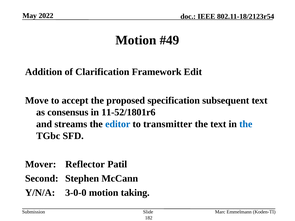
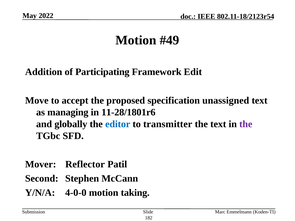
Clarification: Clarification -> Participating (102, 72)
subsequent: subsequent -> unassigned (226, 101)
consensus: consensus -> managing (68, 112)
11-52/1801r6: 11-52/1801r6 -> 11-28/1801r6 (128, 112)
streams: streams -> globally (71, 124)
the colour: blue -> purple (246, 124)
3-0-0: 3-0-0 -> 4-0-0 (76, 193)
